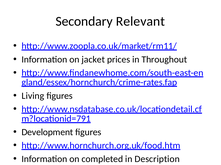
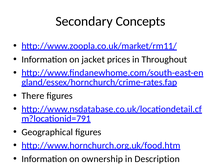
Relevant: Relevant -> Concepts (141, 21)
Living: Living -> There (33, 96)
Development: Development -> Geographical (47, 133)
completed: completed -> ownership (102, 160)
